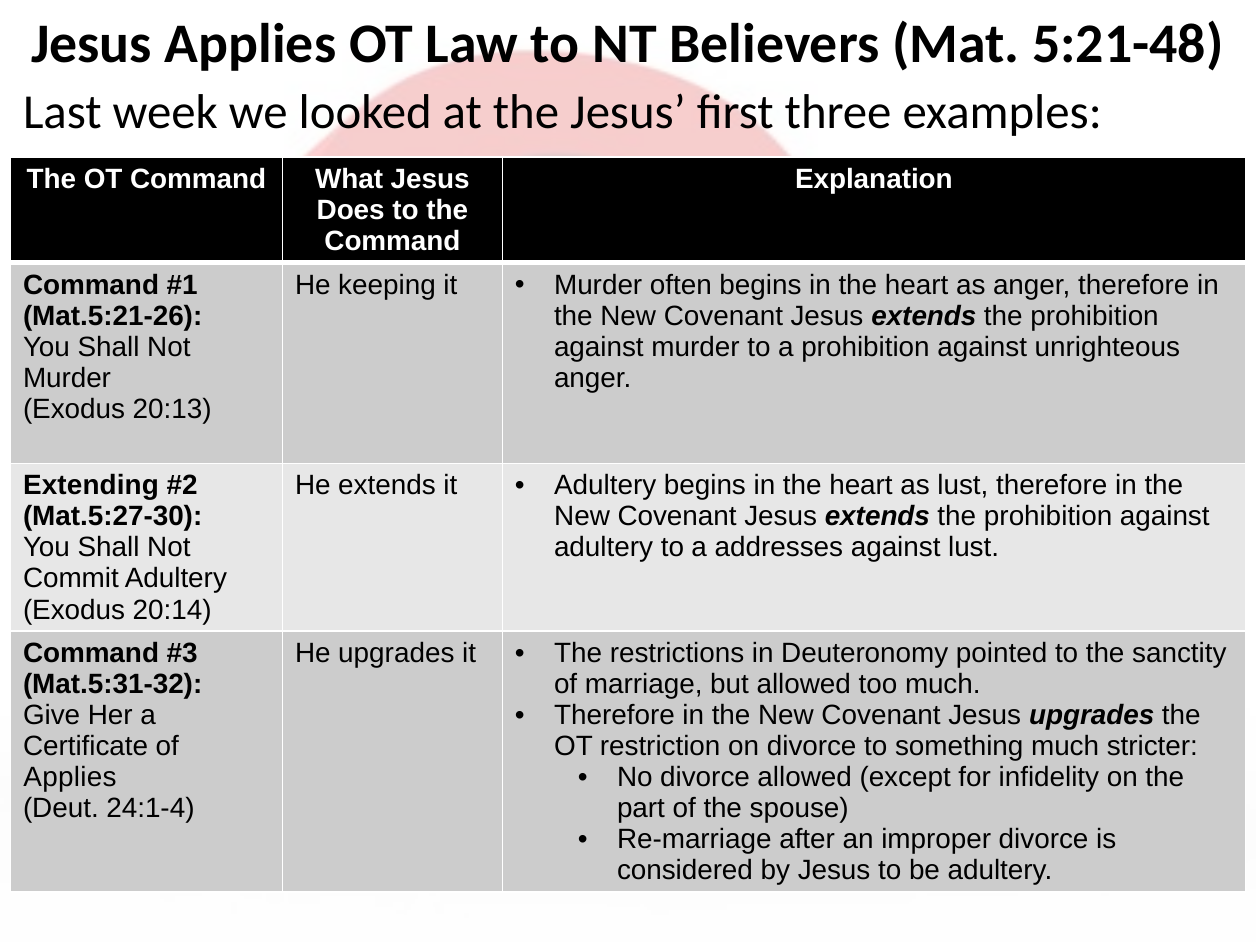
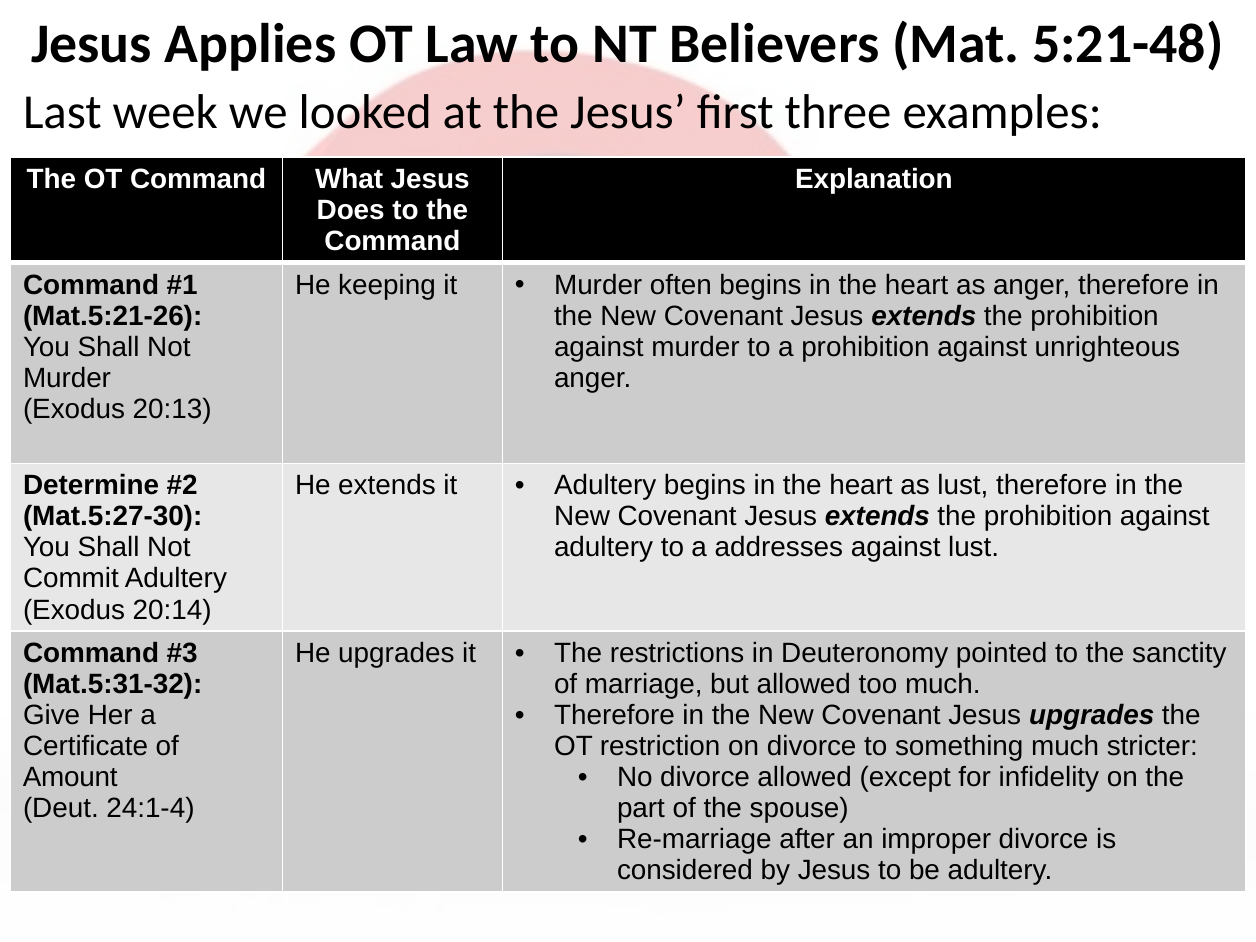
Extending: Extending -> Determine (91, 486)
Applies: Applies -> Amount (70, 777)
